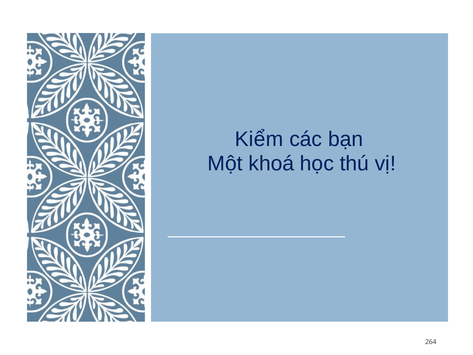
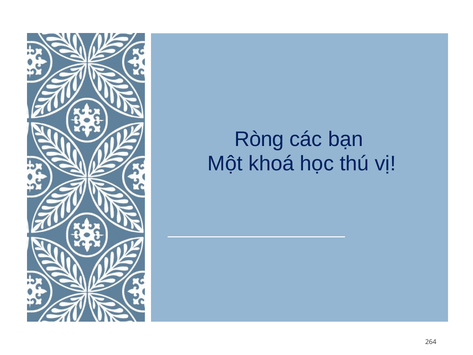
Kiểm: Kiểm -> Ròng (259, 139)
